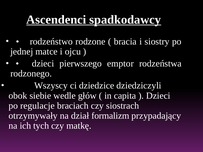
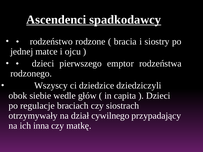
formalizm: formalizm -> cywilnego (110, 116)
tych: tych -> inna (41, 126)
